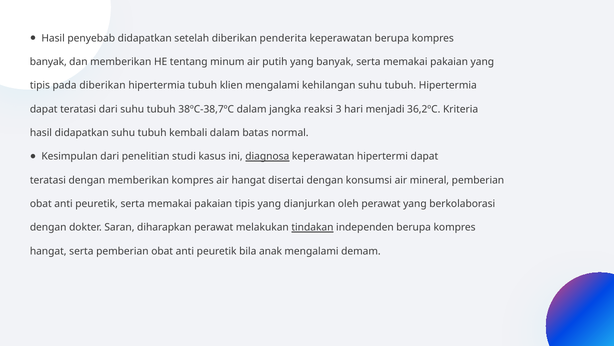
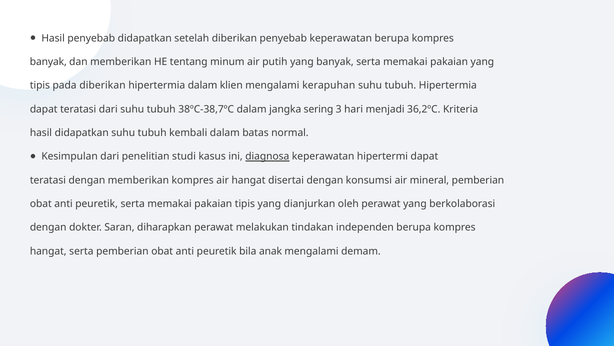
diberikan penderita: penderita -> penyebab (283, 38)
hipertermia tubuh: tubuh -> dalam (203, 85)
kehilangan: kehilangan -> kerapuhan (329, 85)
reaksi: reaksi -> sering (319, 109)
tindakan underline: present -> none (312, 227)
